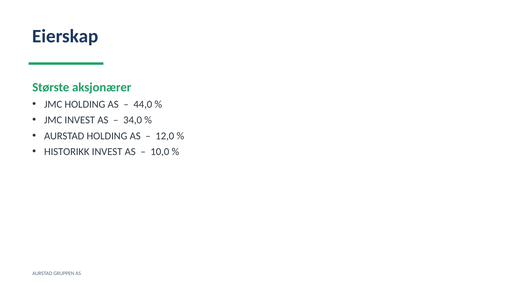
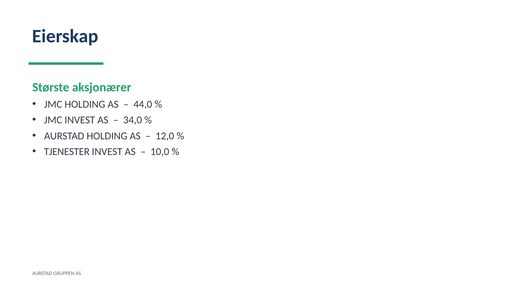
HISTORIKK: HISTORIKK -> TJENESTER (67, 152)
